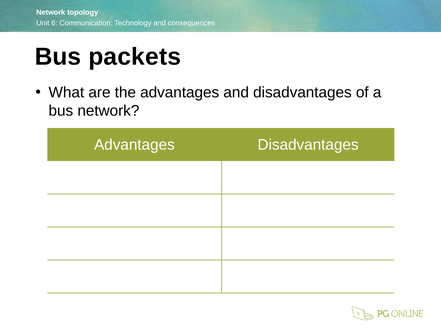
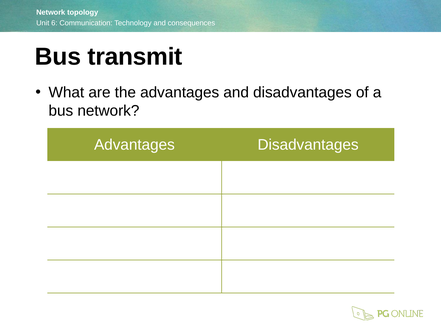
packets: packets -> transmit (135, 57)
